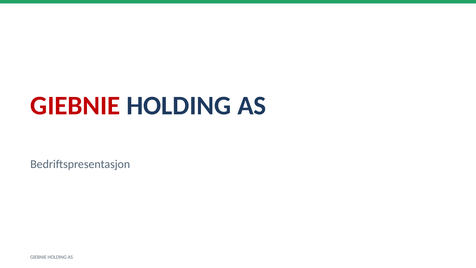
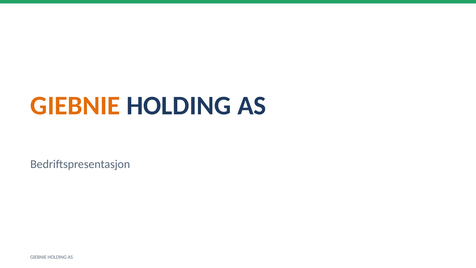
GIEBNIE colour: red -> orange (75, 106)
